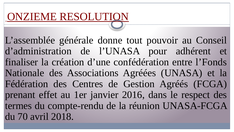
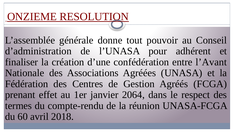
l’Fonds: l’Fonds -> l’Avant (211, 62)
2016: 2016 -> 2064 (133, 95)
70: 70 -> 60 (23, 116)
